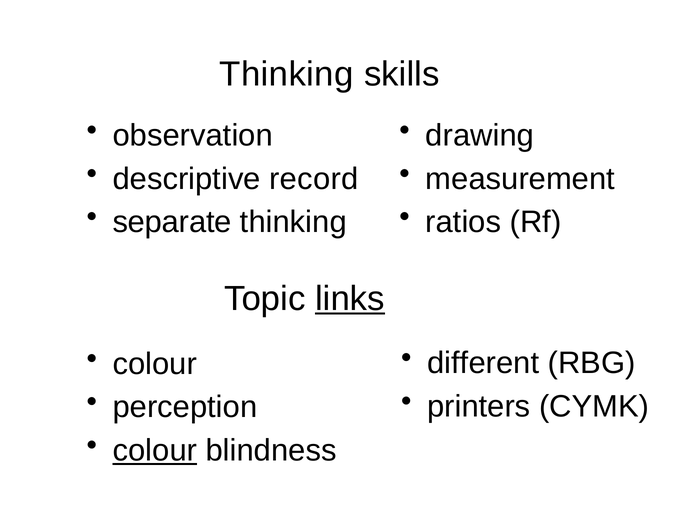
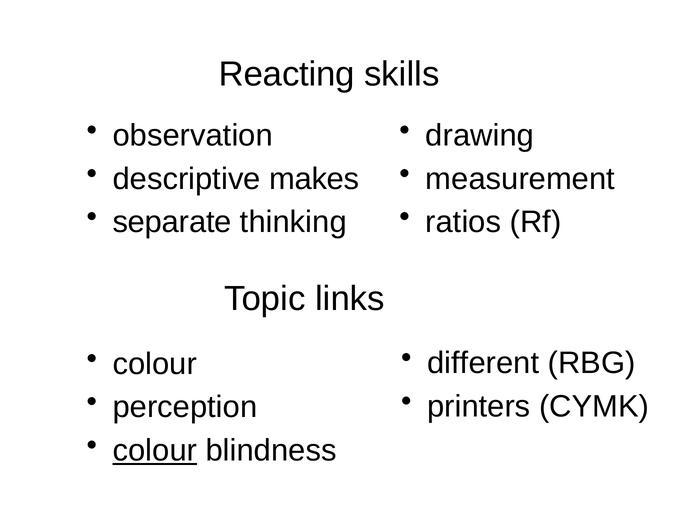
Thinking: Thinking -> Reacting (287, 74)
record: record -> makes (314, 179)
links underline: present -> none (350, 298)
